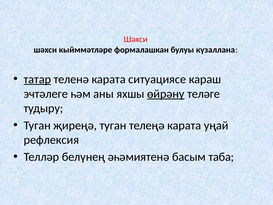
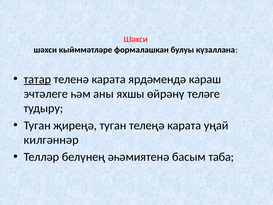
ситуациясе: ситуациясе -> ярдәмендә (157, 79)
өйрәнү underline: present -> none (166, 94)
рефлексия: рефлексия -> килгәннәр (51, 140)
